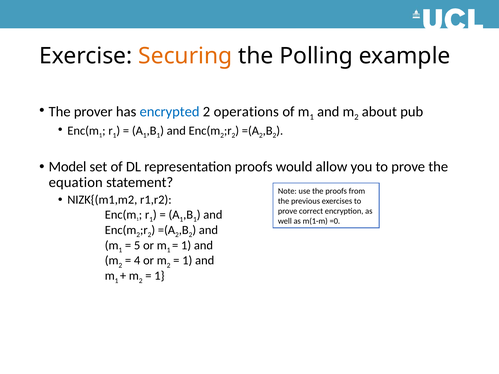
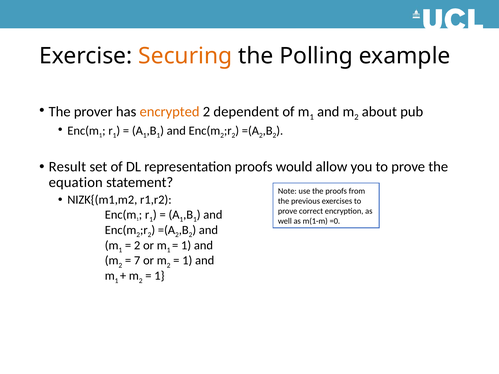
encrypted colour: blue -> orange (170, 112)
operations: operations -> dependent (246, 112)
Model: Model -> Result (67, 167)
5: 5 -> 2 (137, 245)
4: 4 -> 7 (137, 261)
